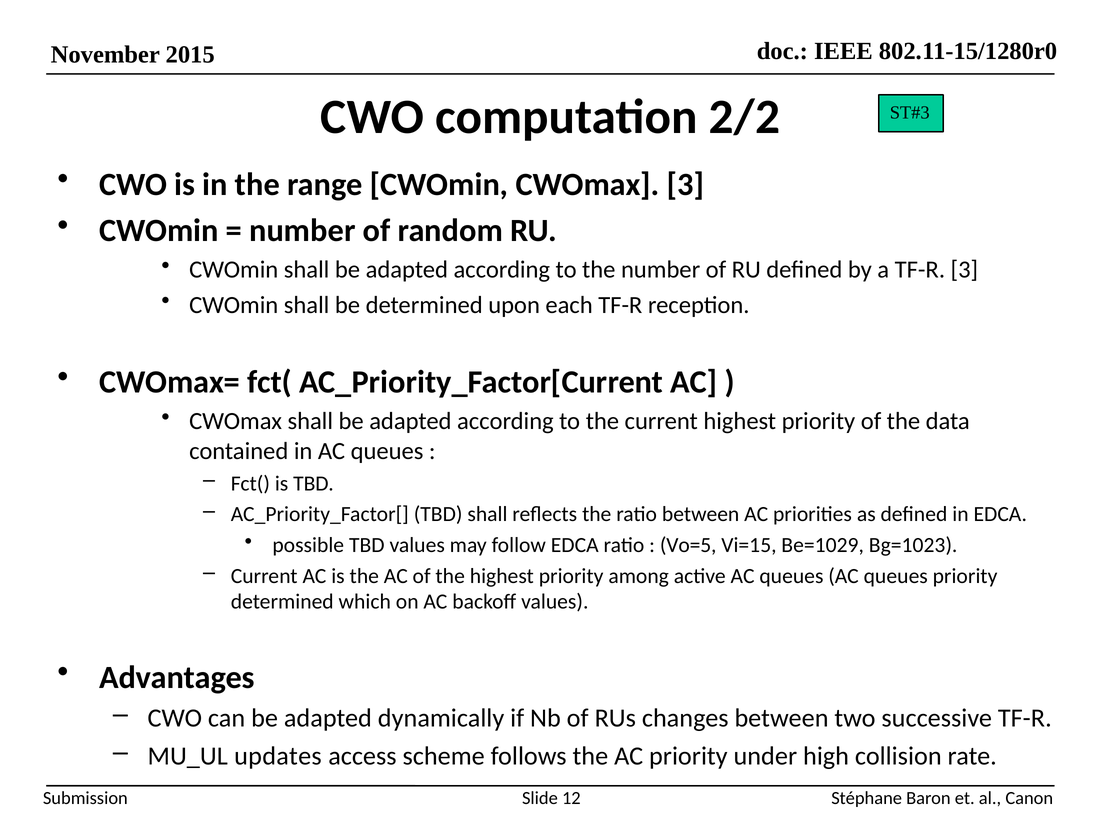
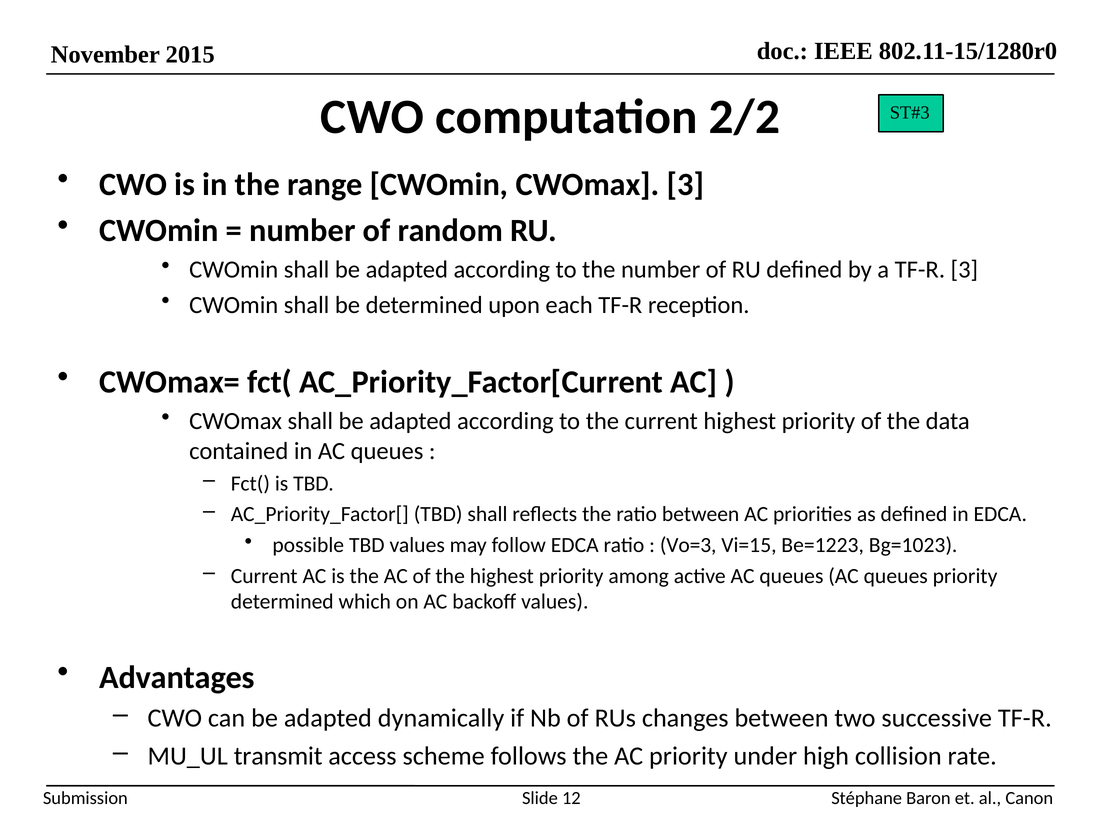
Vo=5: Vo=5 -> Vo=3 (688, 545)
Be=1029: Be=1029 -> Be=1223 (823, 545)
updates: updates -> transmit (278, 756)
